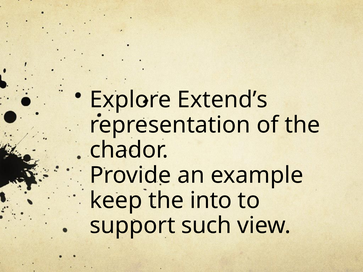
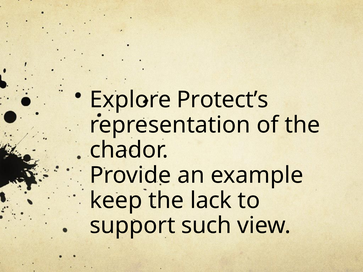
Extend’s: Extend’s -> Protect’s (223, 100)
into: into -> lack (211, 201)
